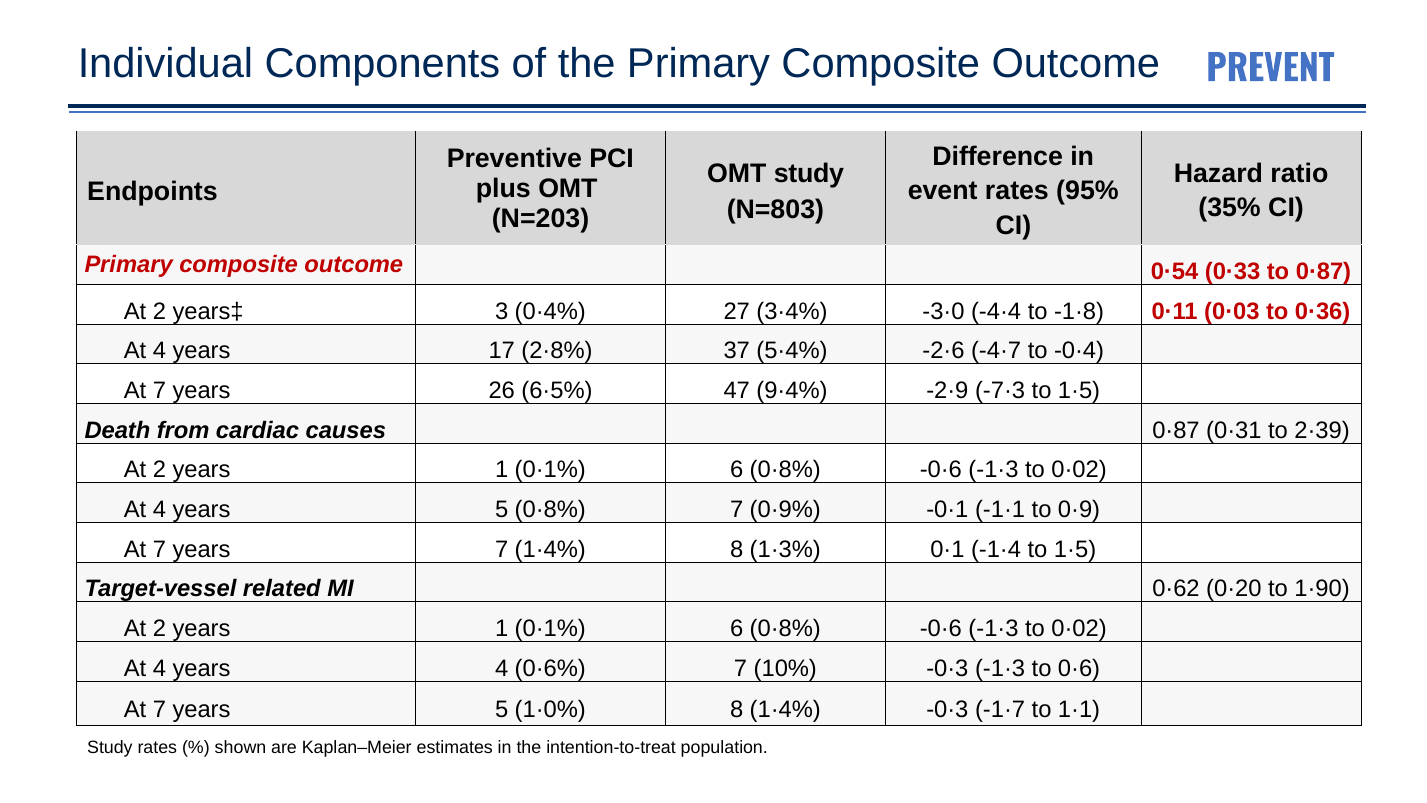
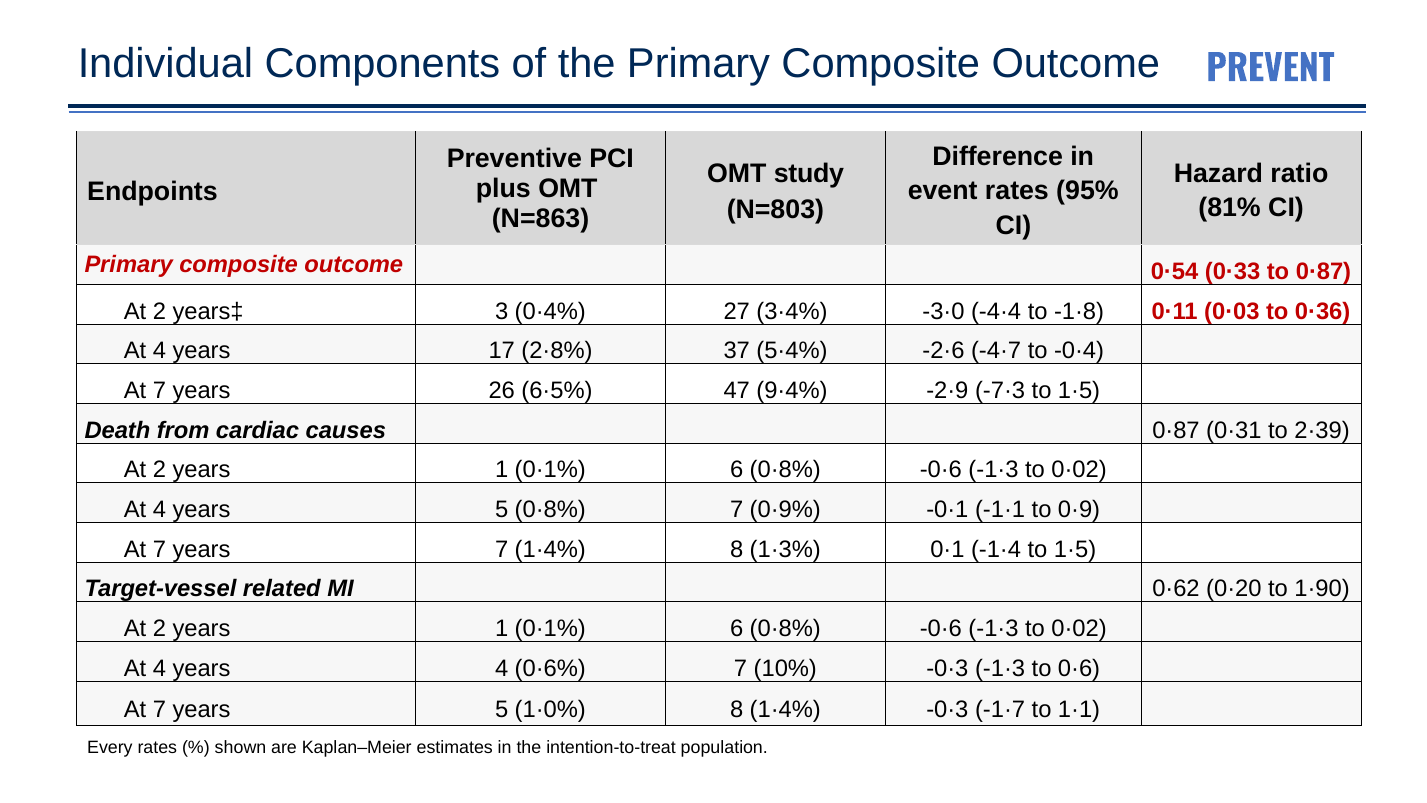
35%: 35% -> 81% (1230, 208)
N=203: N=203 -> N=863 (540, 218)
Study: Study -> Every (110, 748)
